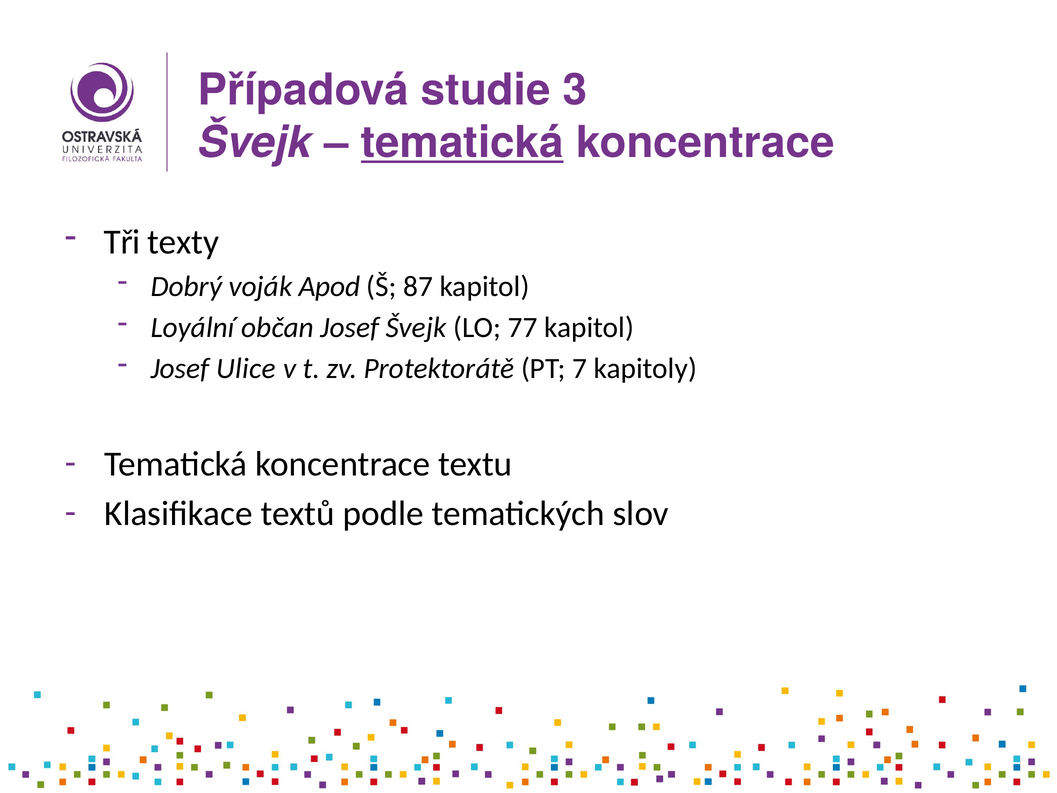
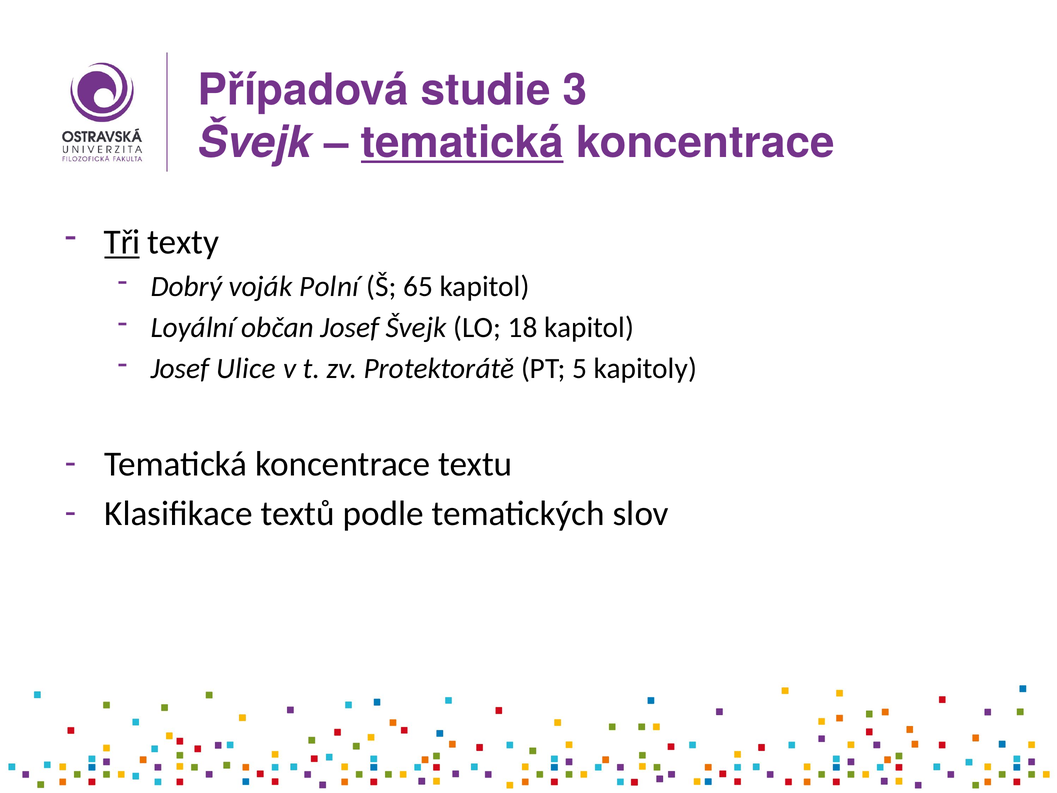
Tři underline: none -> present (122, 242)
Apod: Apod -> Polní (329, 286)
87: 87 -> 65 (418, 286)
77: 77 -> 18 (523, 328)
7: 7 -> 5 (580, 369)
